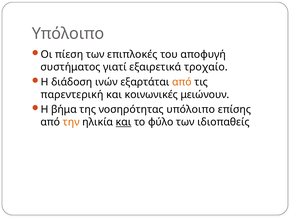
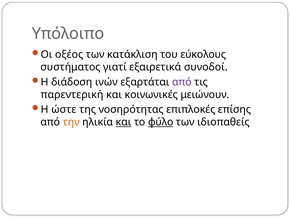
πίεση: πίεση -> οξέος (69, 54)
επιπλοκές: επιπλοκές -> κατάκλιση (132, 54)
αποφυγή: αποφυγή -> εύκολους (203, 54)
τροχαίο: τροχαίο -> συνοδοί (206, 67)
από colour: orange -> purple (182, 82)
βήμα: βήμα -> ώστε (64, 109)
νοσηρότητας υπόλοιπο: υπόλοιπο -> επιπλοκές (191, 109)
φύλο underline: none -> present (161, 122)
